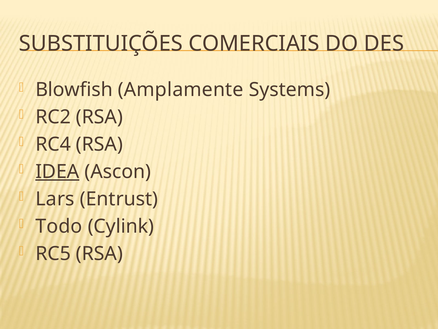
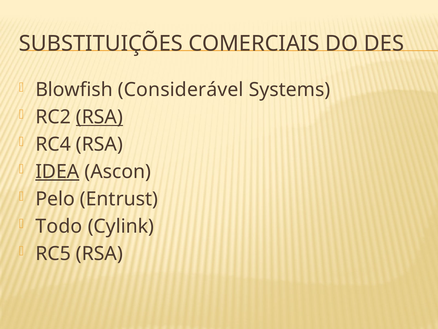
Amplamente: Amplamente -> Considerável (181, 90)
RSA underline: none -> present (99, 117)
Lars: Lars -> Pelo (55, 199)
